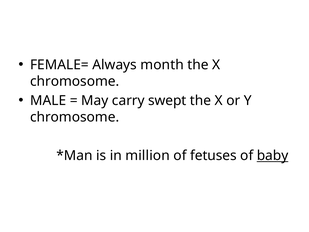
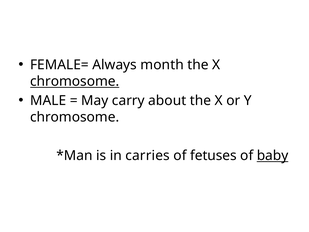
chromosome underline: none -> present (75, 81)
swept: swept -> about (167, 101)
million: million -> carries (148, 155)
